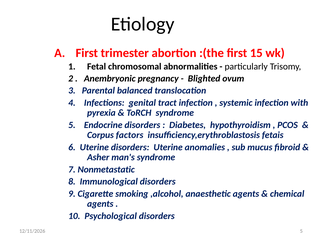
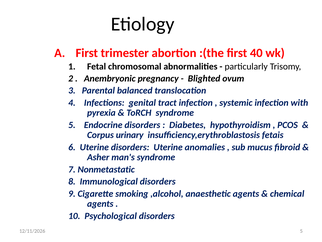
15: 15 -> 40 (256, 53)
factors: factors -> urinary (130, 135)
